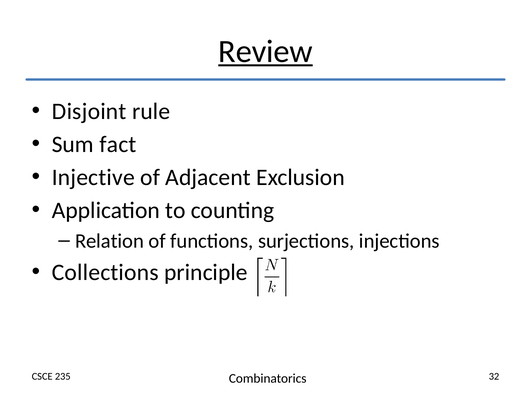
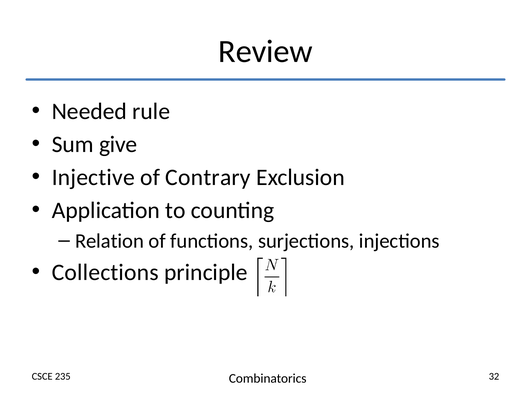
Review underline: present -> none (266, 51)
Disjoint: Disjoint -> Needed (89, 111)
fact: fact -> give (118, 144)
Adjacent: Adjacent -> Contrary (208, 177)
